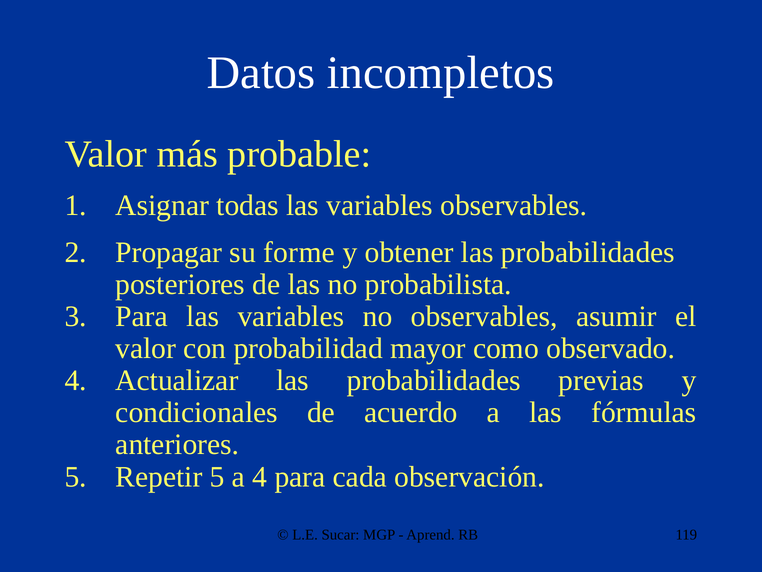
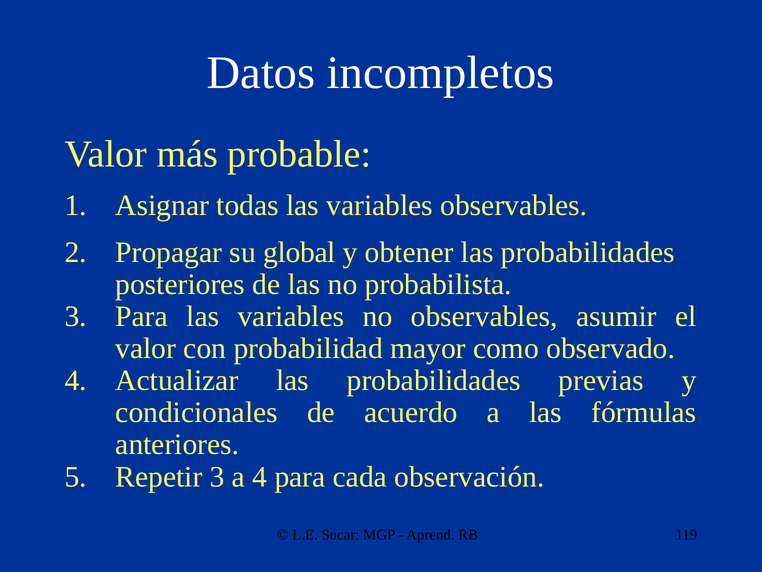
forme: forme -> global (299, 252)
Repetir 5: 5 -> 3 (217, 476)
